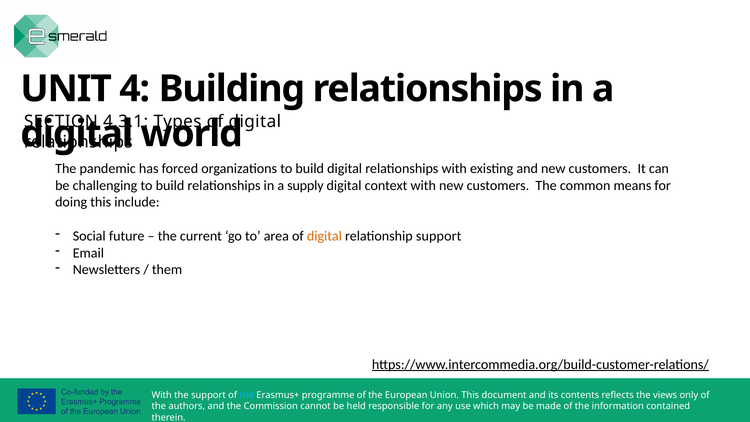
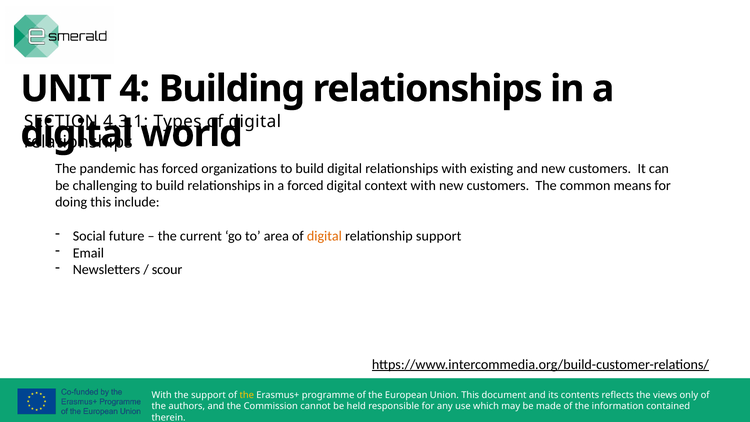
a supply: supply -> forced (305, 185)
them: them -> scour (167, 270)
the colour: light blue -> yellow (247, 395)
